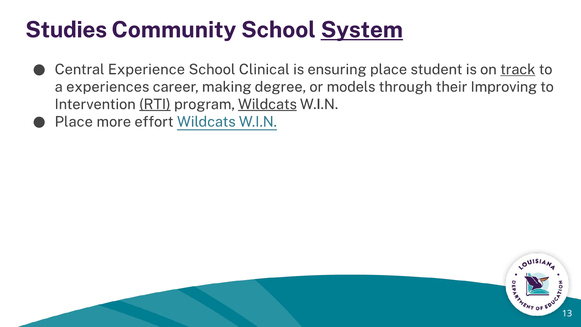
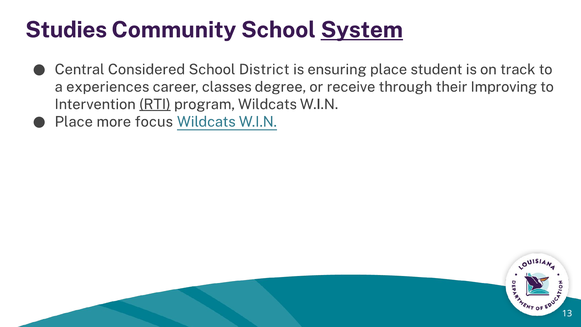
Experience: Experience -> Considered (146, 69)
Clinical: Clinical -> District (264, 69)
track underline: present -> none (518, 69)
making: making -> classes (227, 87)
models: models -> receive (351, 87)
Wildcats underline: present -> none (267, 104)
effort: effort -> focus (154, 122)
